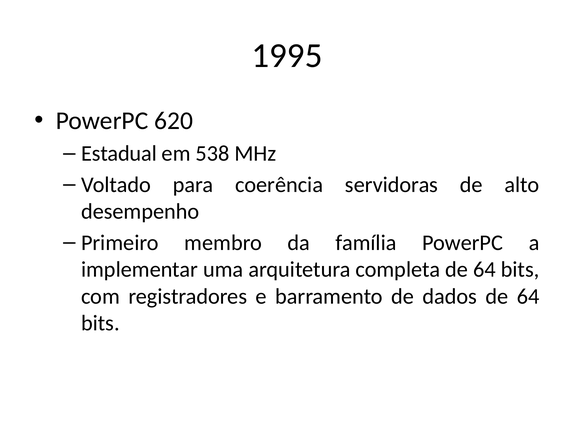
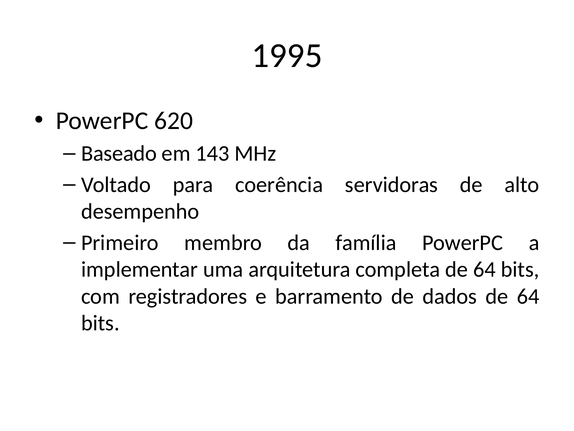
Estadual: Estadual -> Baseado (119, 153)
538: 538 -> 143 (212, 153)
